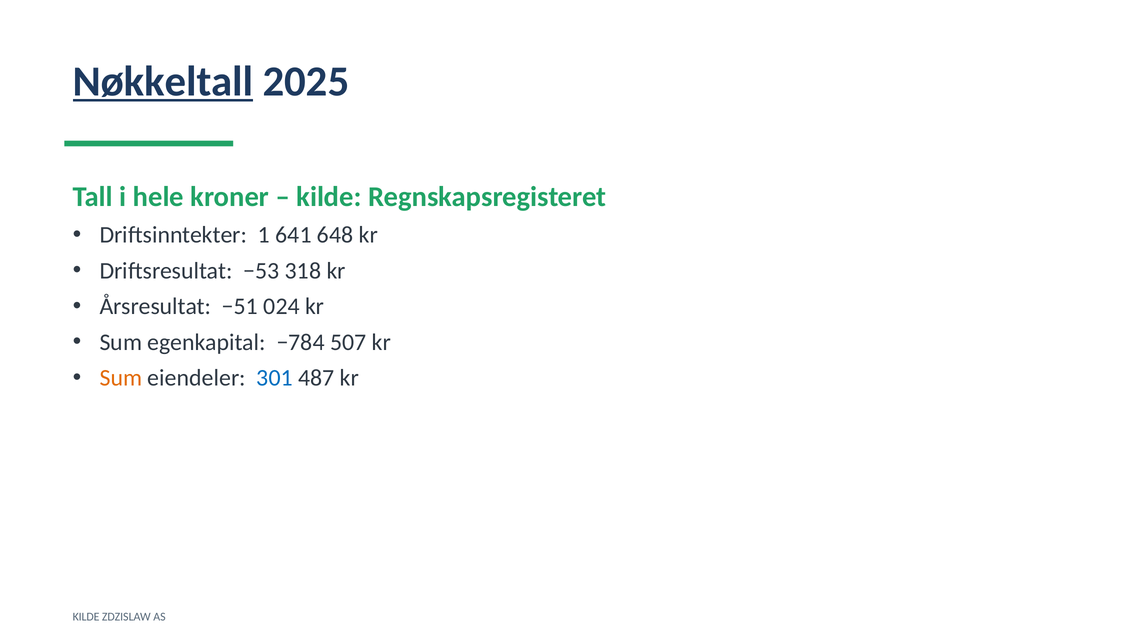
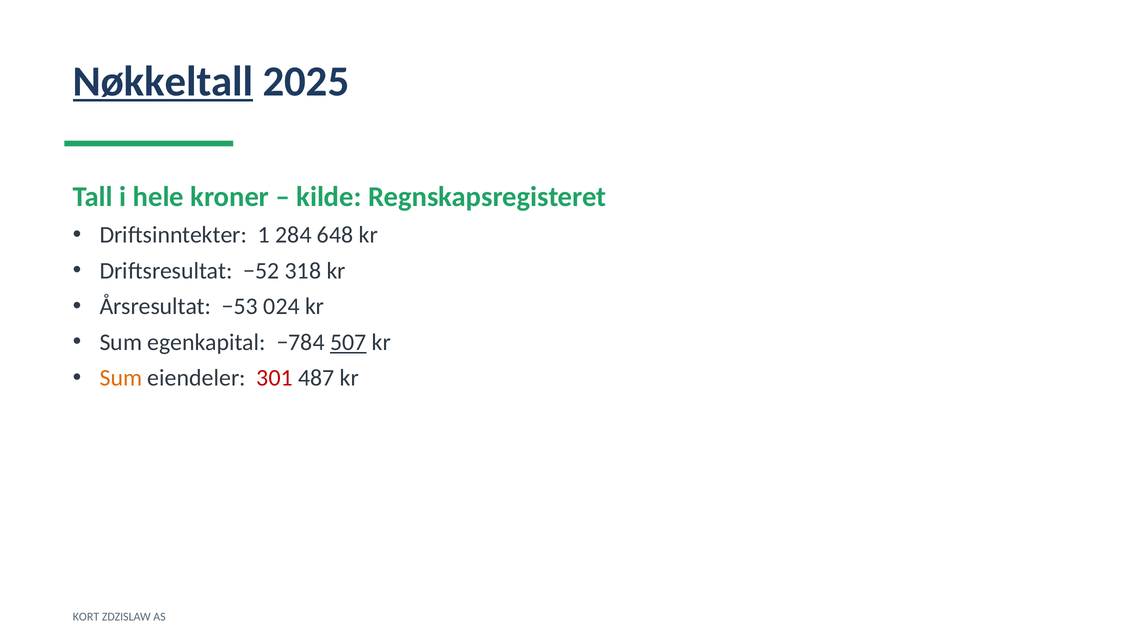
641: 641 -> 284 (293, 235)
−53: −53 -> −52 (261, 271)
−51: −51 -> −53 (240, 307)
507 underline: none -> present (348, 343)
301 colour: blue -> red (275, 378)
KILDE: KILDE -> KORT (86, 617)
